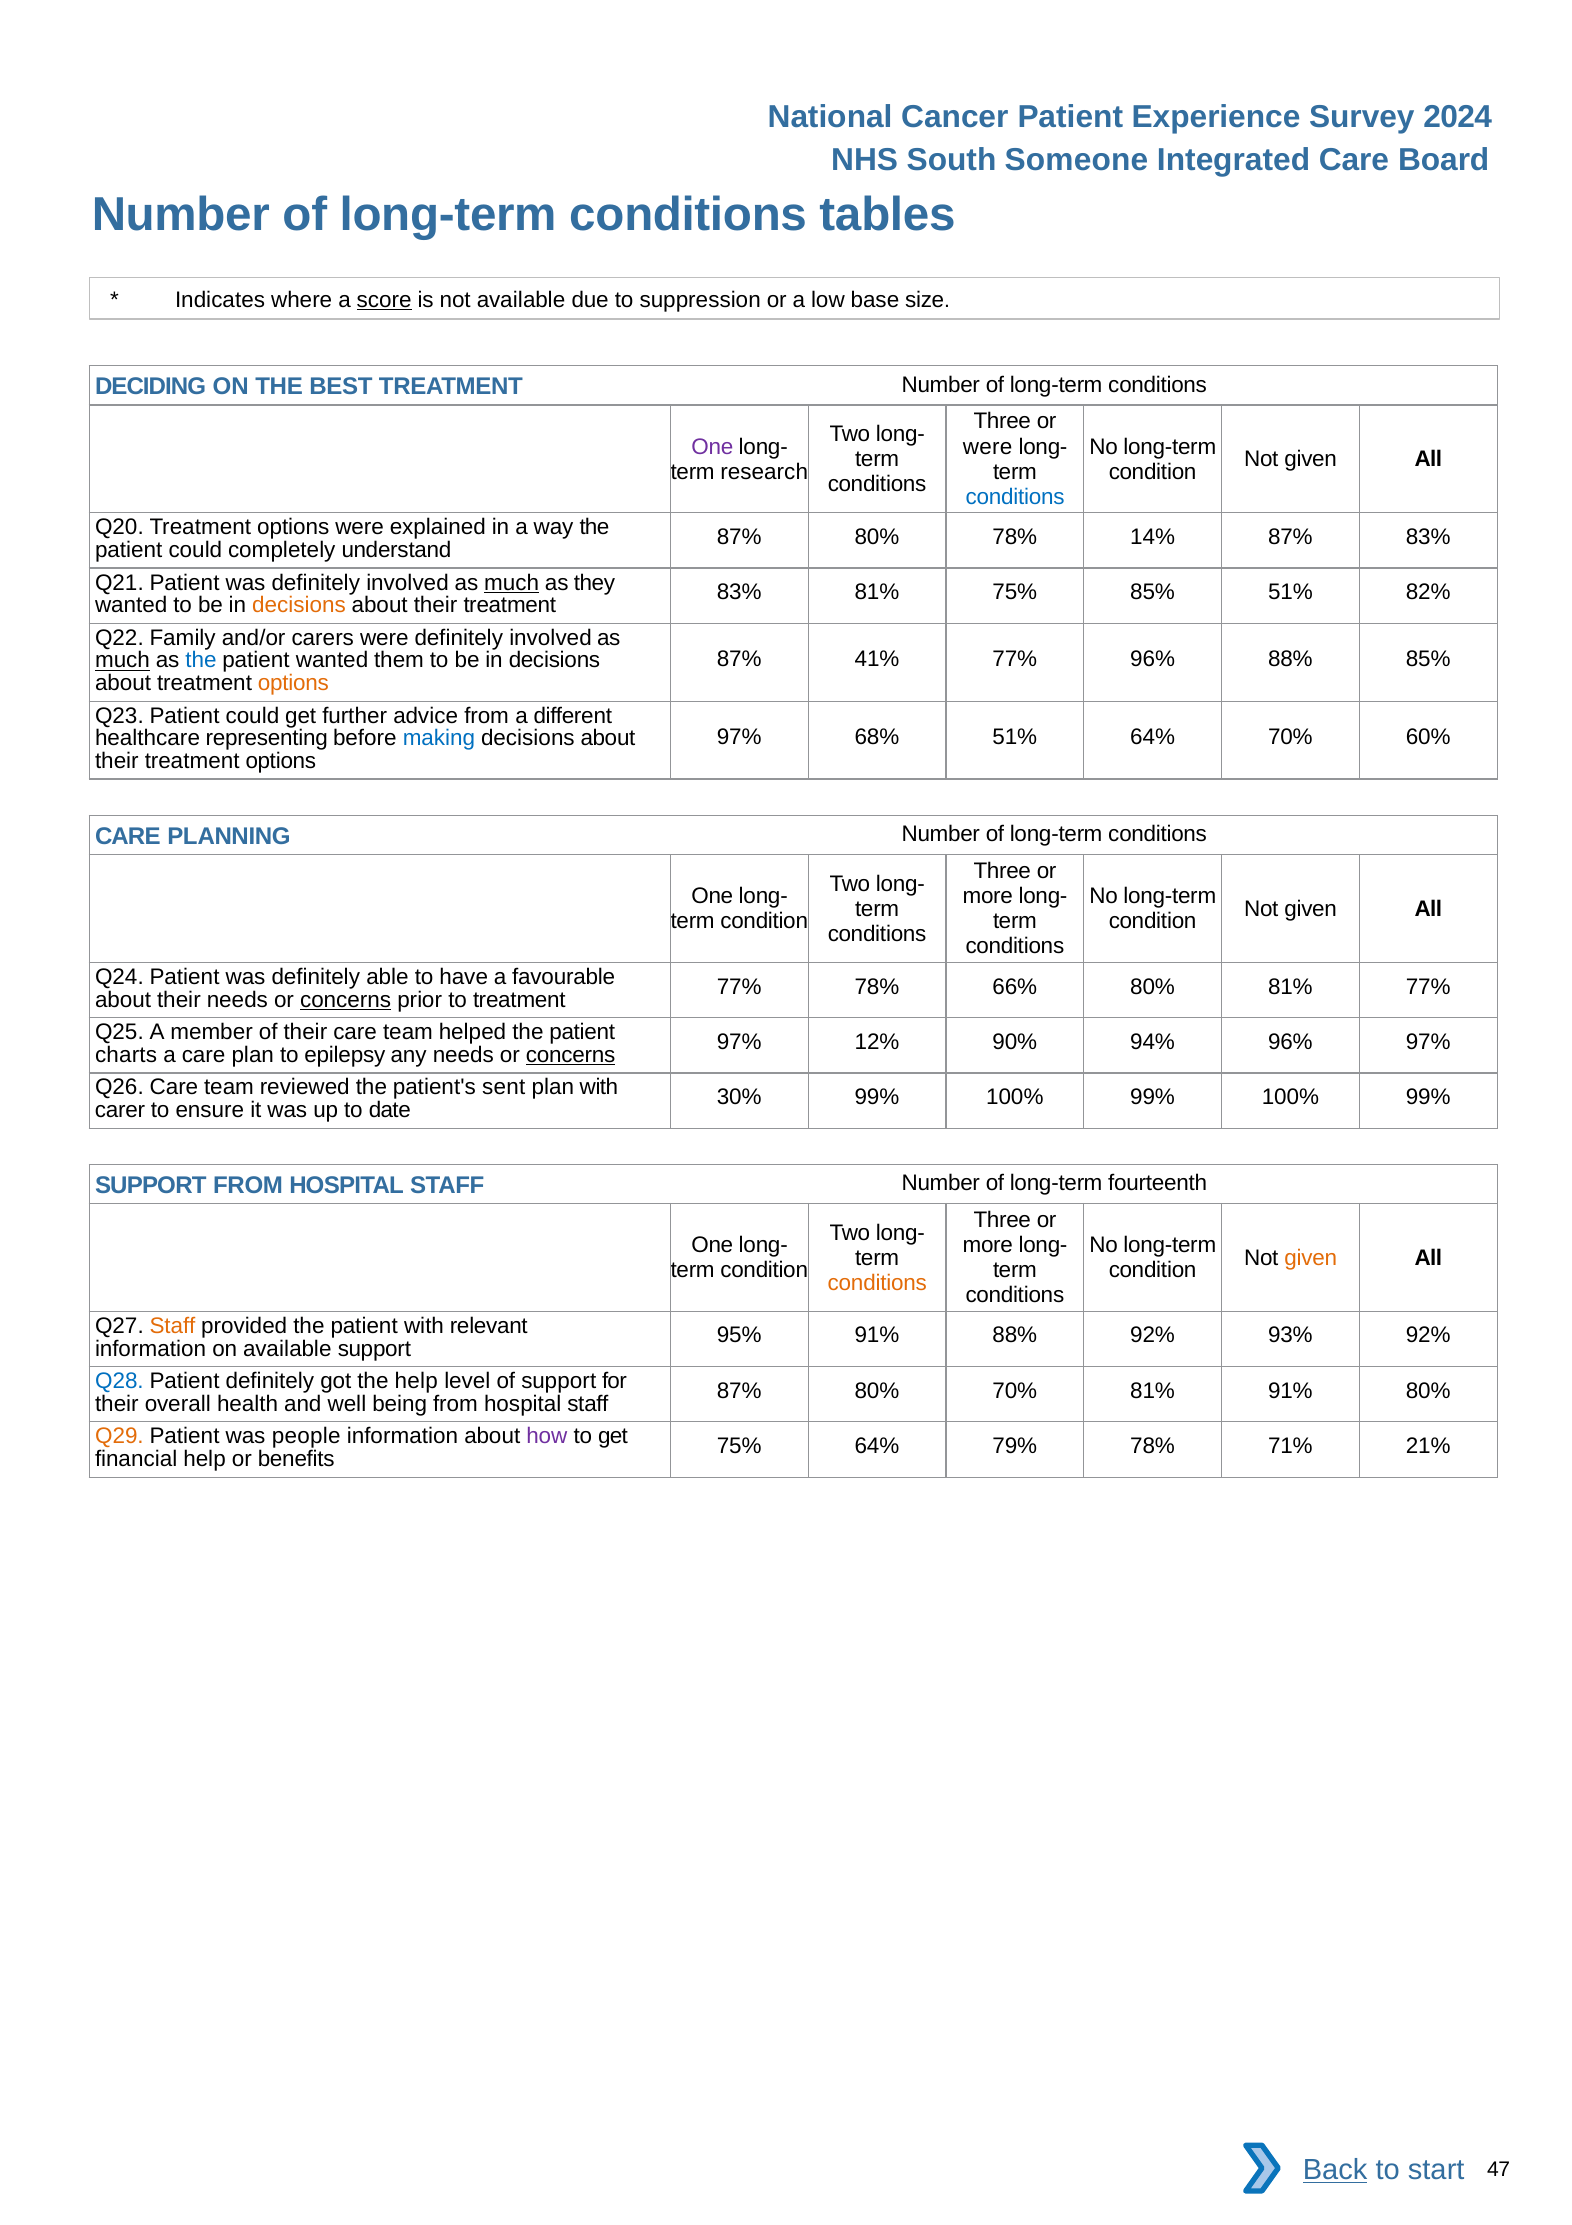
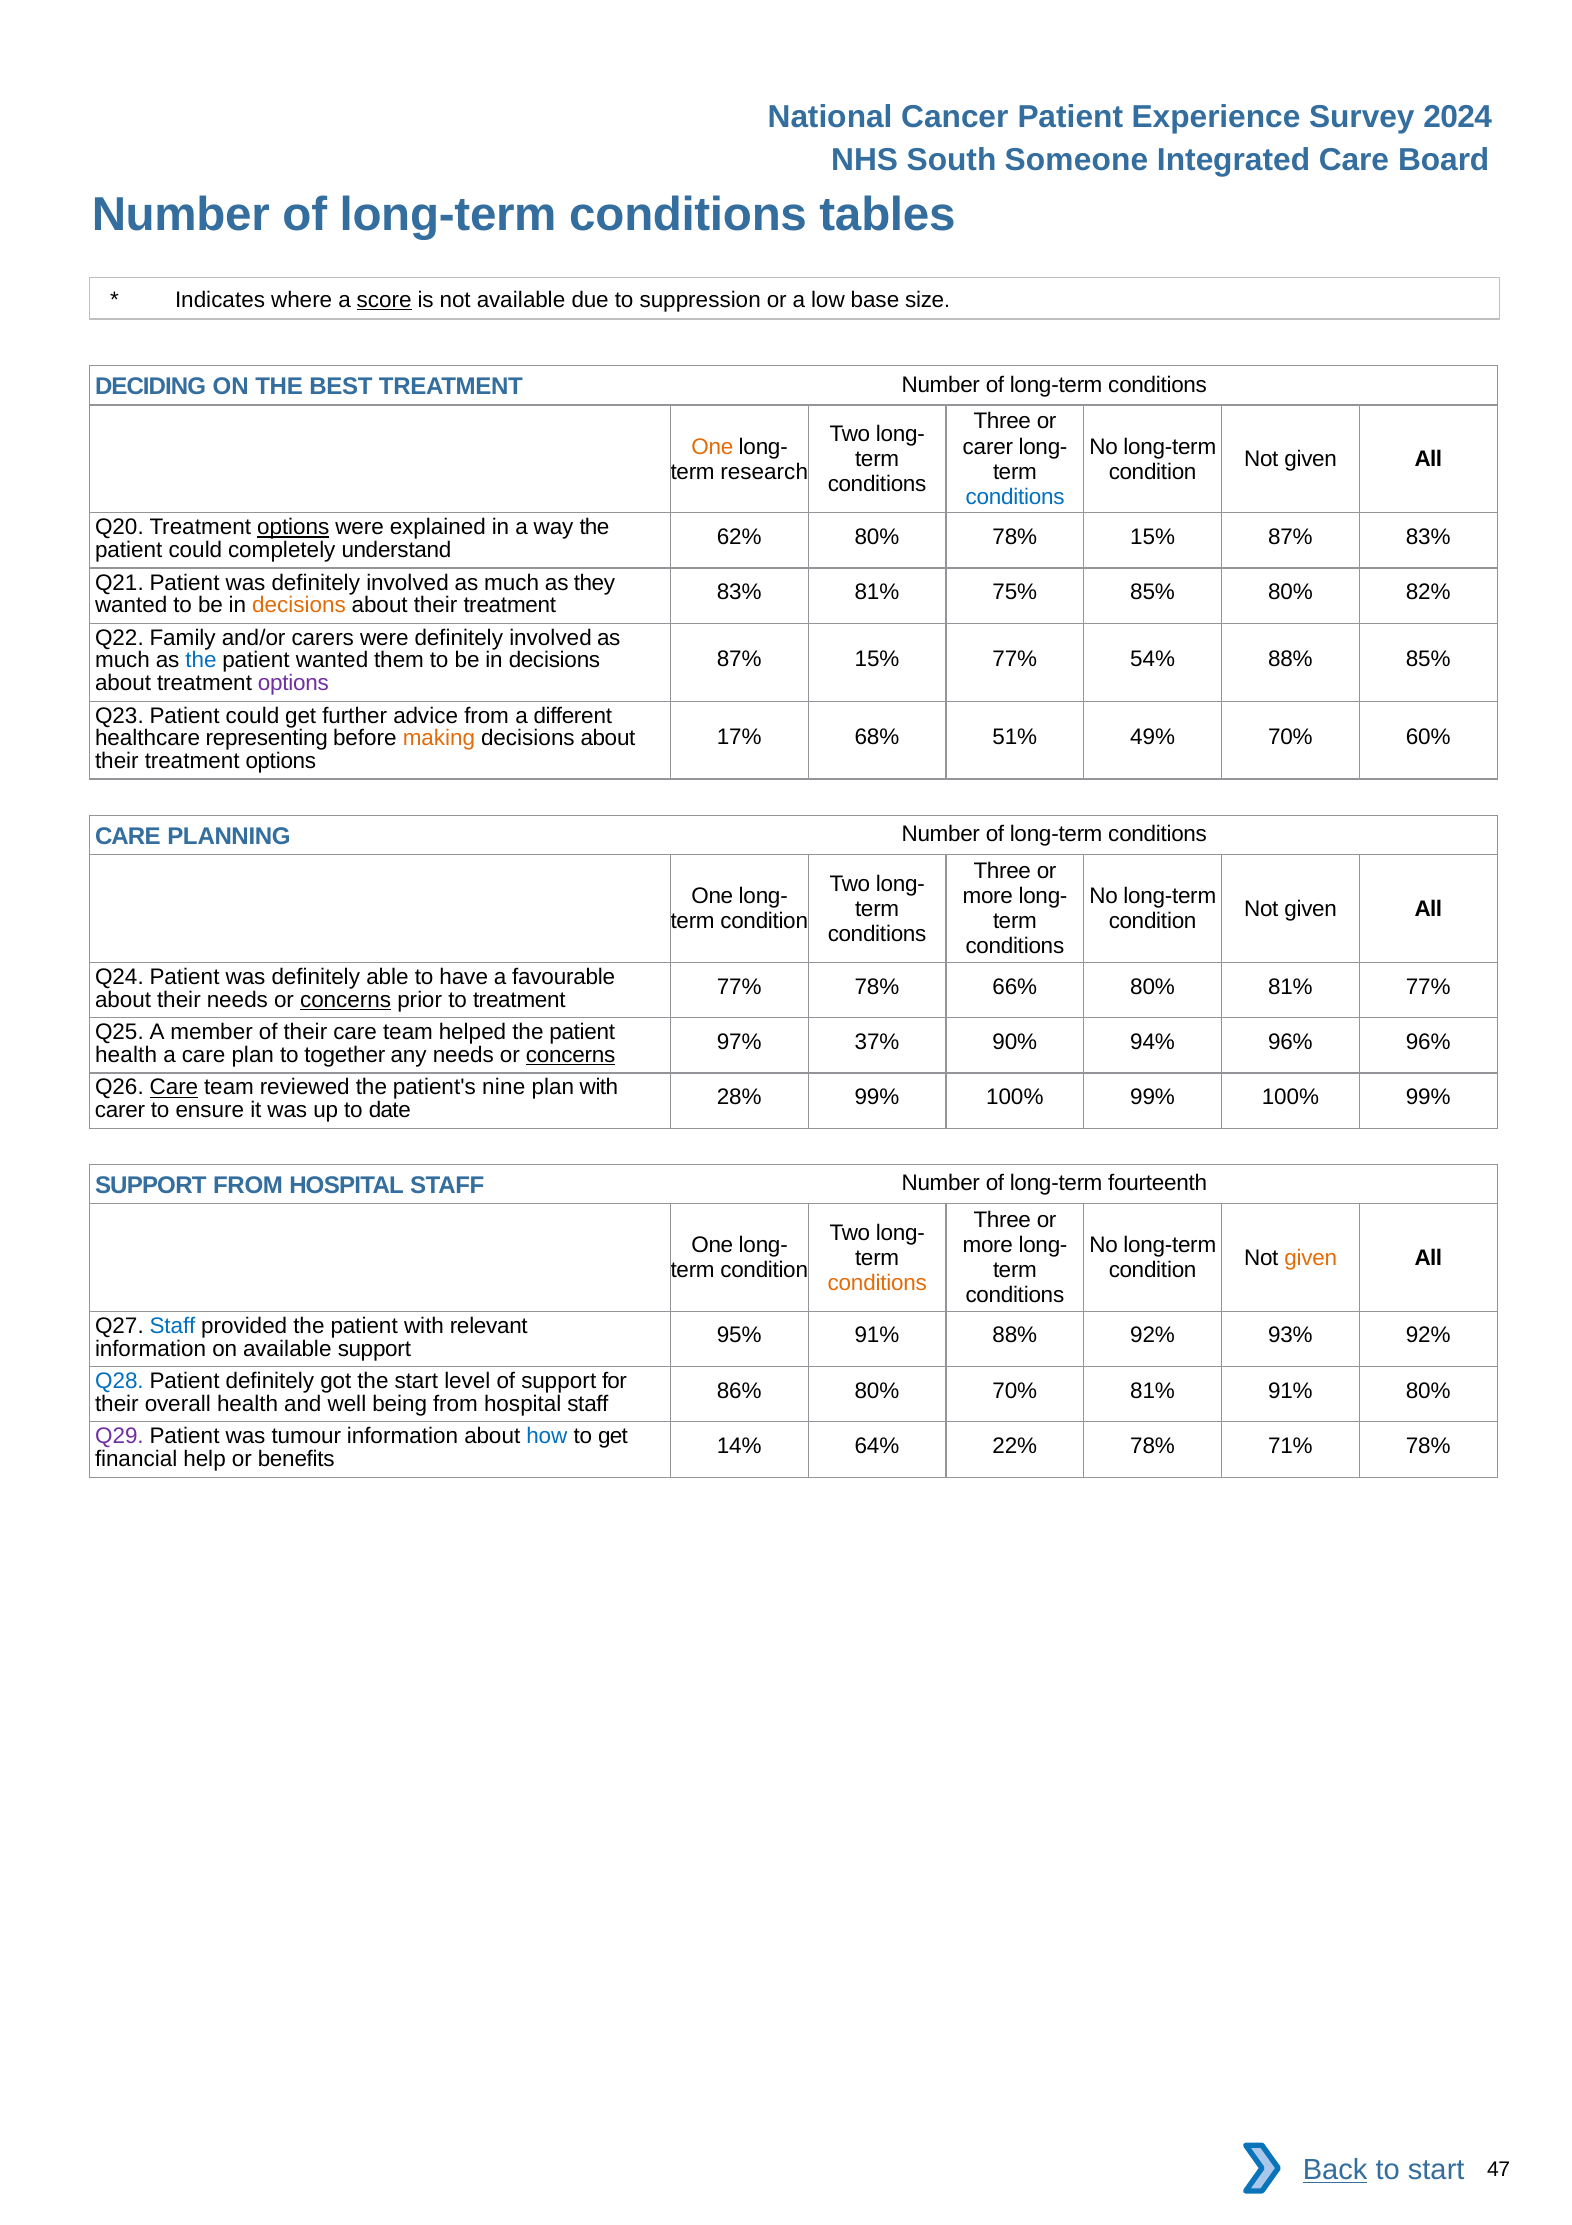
One colour: purple -> orange (712, 447)
were: were -> carer (988, 447)
options underline: none -> present (293, 527)
87%: 87% -> 62% (739, 537)
78% 14%: 14% -> 15% (1153, 537)
much underline: present -> none (512, 583)
85% 51%: 51% -> 80% (1290, 592)
87% 41%: 41% -> 15% (877, 659)
77% 96%: 96% -> 54% (1153, 659)
much underline: present -> none (123, 660)
options colour: orange -> purple (293, 683)
97%: 97% -> 17% (739, 736)
51% 64%: 64% -> 49% (1153, 736)
making colour: blue -> orange (439, 738)
12%: 12% -> 37% (877, 1042)
96% 97%: 97% -> 96% (1428, 1042)
charts: charts -> health (126, 1055)
epilepsy: epilepsy -> together (345, 1055)
Care underline: none -> present (174, 1087)
sent: sent -> nine (504, 1087)
30%: 30% -> 28% (739, 1097)
Staff colour: orange -> blue (173, 1326)
the help: help -> start (416, 1381)
87%: 87% -> 86% (739, 1390)
Q29 colour: orange -> purple (119, 1436)
people: people -> tumour (306, 1436)
how colour: purple -> blue (547, 1436)
75%: 75% -> 14% (739, 1446)
79%: 79% -> 22% (1015, 1446)
71% 21%: 21% -> 78% (1428, 1446)
